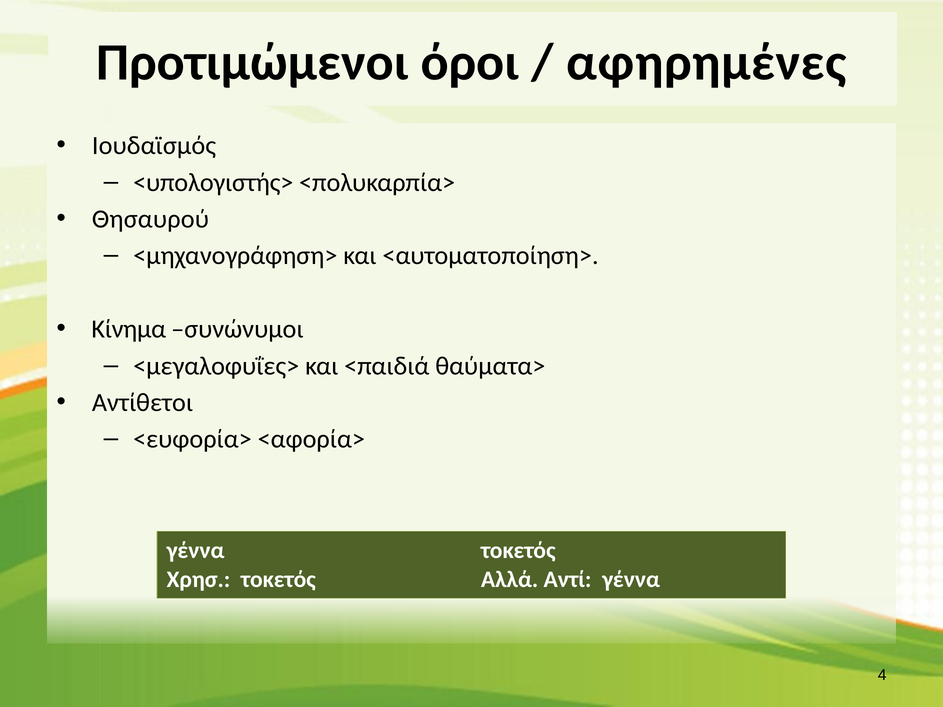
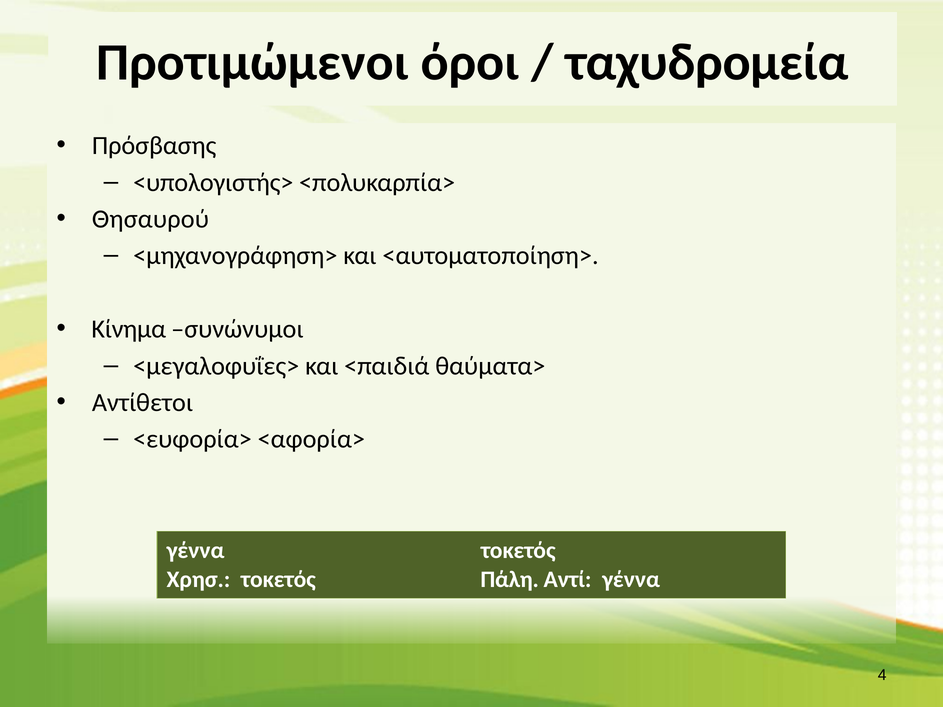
αφηρημένες: αφηρημένες -> ταχυδρομεία (707, 62)
Ιουδαϊσμός: Ιουδαϊσμός -> Πρόσβασης (154, 146)
Αλλά: Αλλά -> Πάλη (510, 580)
